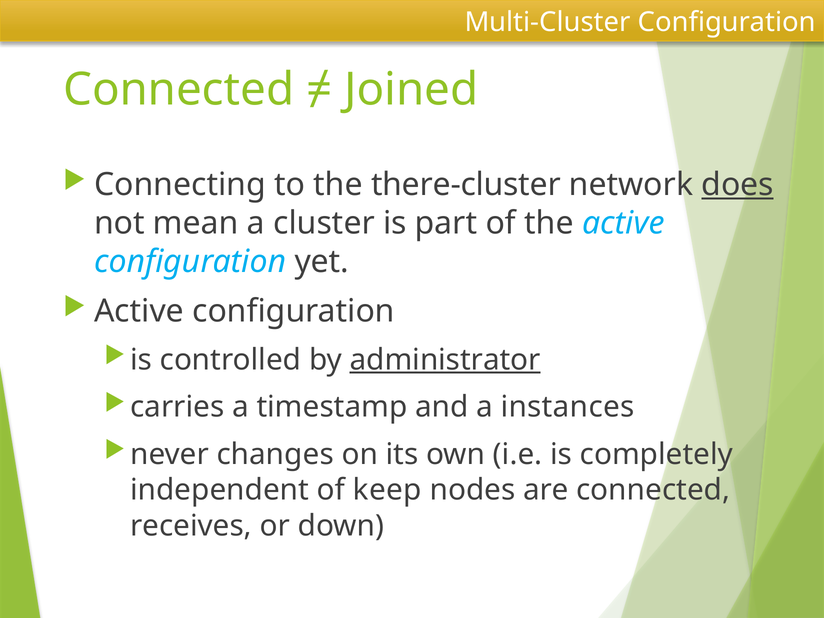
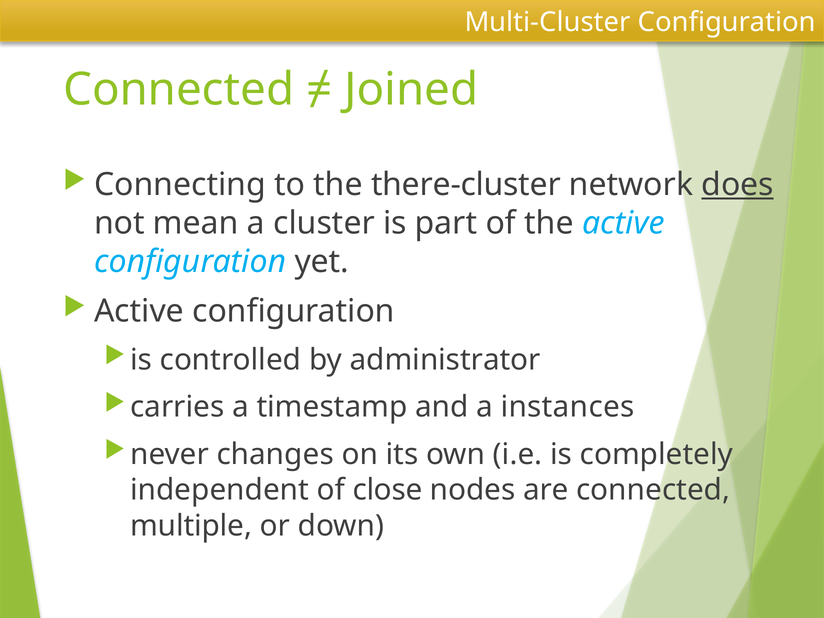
administrator underline: present -> none (445, 360)
keep: keep -> close (387, 490)
receives: receives -> multiple (191, 526)
